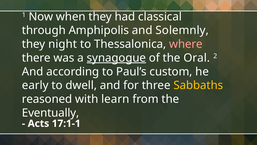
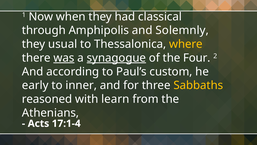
night: night -> usual (63, 44)
where colour: pink -> yellow (186, 44)
was underline: none -> present (64, 58)
Oral: Oral -> Four (197, 58)
dwell: dwell -> inner (81, 85)
Eventually: Eventually -> Athenians (51, 113)
17:1-1: 17:1-1 -> 17:1-4 (66, 123)
